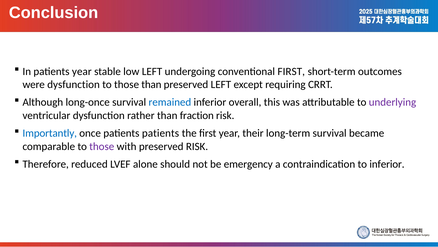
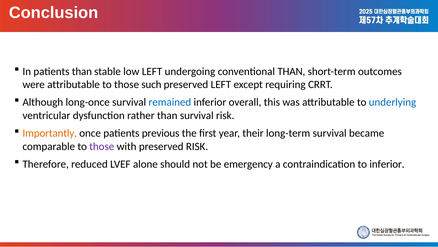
patients year: year -> than (82, 71)
conventional FIRST: FIRST -> THAN (291, 71)
were dysfunction: dysfunction -> attributable (74, 84)
those than: than -> such (151, 84)
underlying colour: purple -> blue (393, 102)
than fraction: fraction -> survival (197, 115)
Importantly colour: blue -> orange (50, 133)
patients patients: patients -> previous (161, 133)
